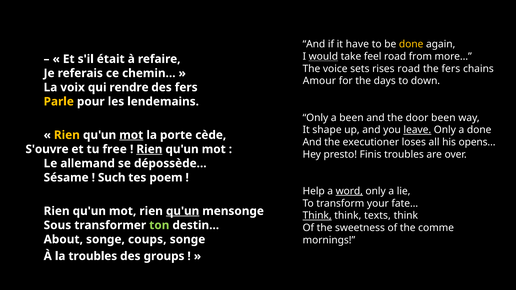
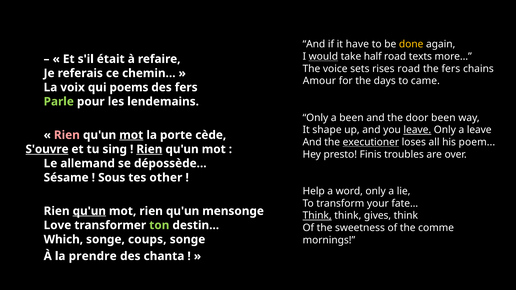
feel: feel -> half (373, 56)
from: from -> texts (420, 56)
down: down -> came (425, 81)
rendre: rendre -> poems (129, 87)
Parle colour: yellow -> light green (59, 102)
a done: done -> leave (479, 130)
Rien colour: yellow -> pink (67, 135)
executioner underline: none -> present (371, 142)
opens: opens -> poem (477, 142)
S'ouvre underline: none -> present (47, 149)
free: free -> sing (115, 149)
Such: Such -> Sous (112, 178)
poem: poem -> other (166, 178)
word underline: present -> none (349, 191)
qu'un underline: none -> present (89, 211)
qu'un underline: present -> none (183, 211)
texts: texts -> gives (378, 216)
Sous: Sous -> Love (57, 225)
About: About -> Which (63, 240)
la troubles: troubles -> prendre (93, 256)
groups: groups -> chanta (164, 256)
